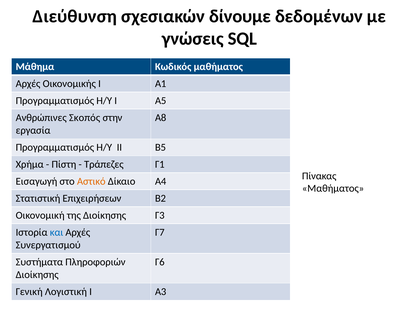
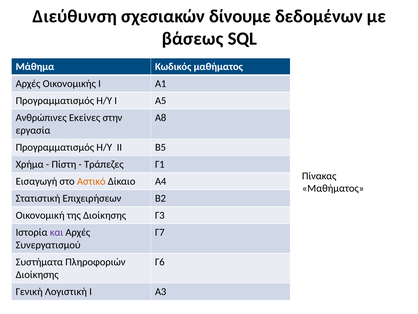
γνώσεις: γνώσεις -> βάσεως (193, 39)
Σκοπός: Σκοπός -> Εκείνες (85, 117)
και colour: blue -> purple (57, 232)
